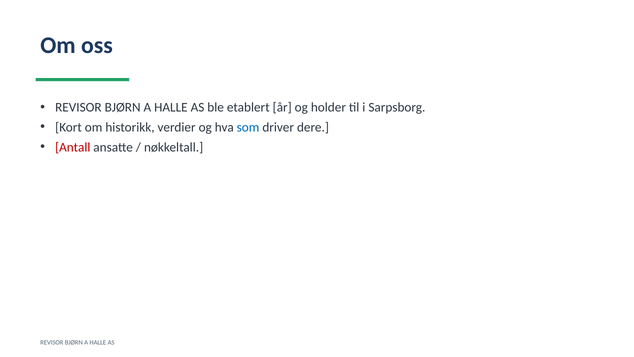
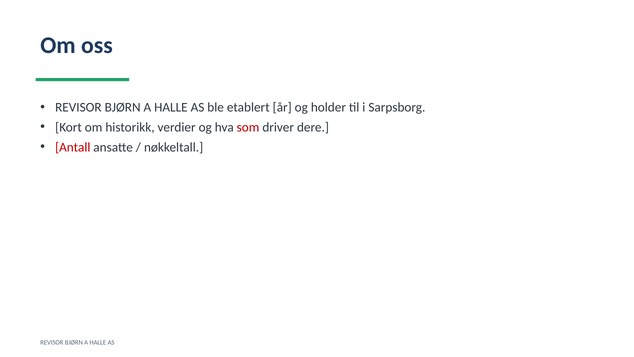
som colour: blue -> red (248, 127)
